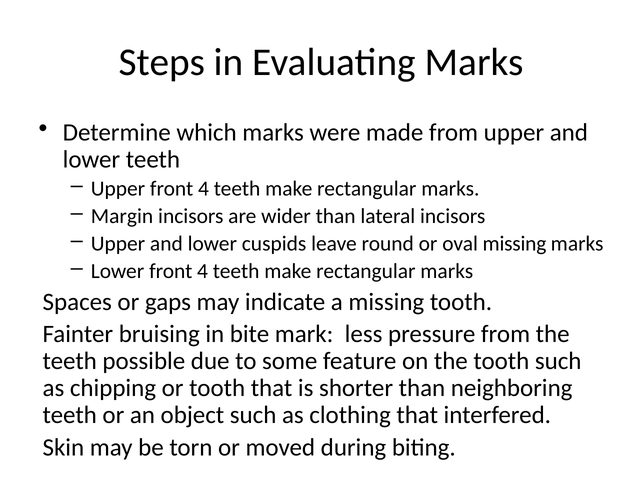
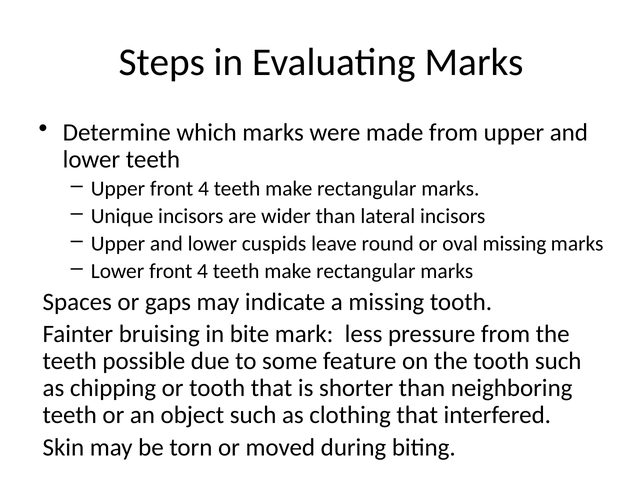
Margin: Margin -> Unique (122, 216)
